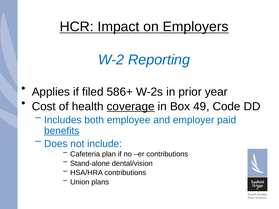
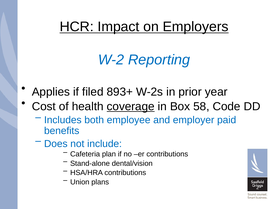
586+: 586+ -> 893+ (120, 92)
49: 49 -> 58 (201, 107)
benefits underline: present -> none (62, 131)
